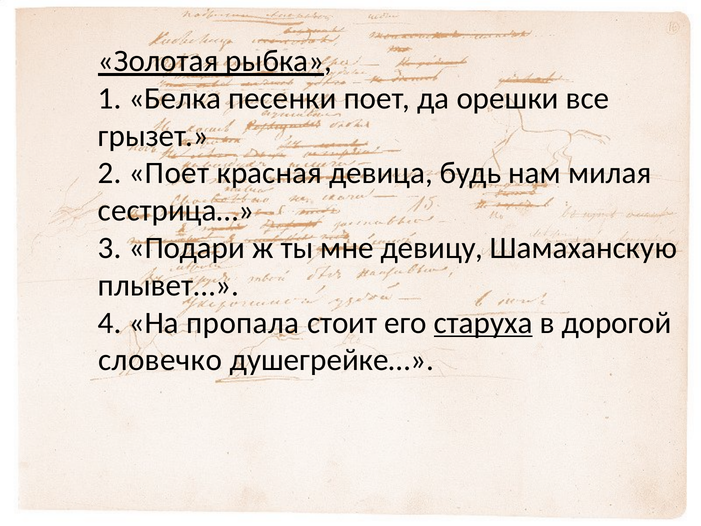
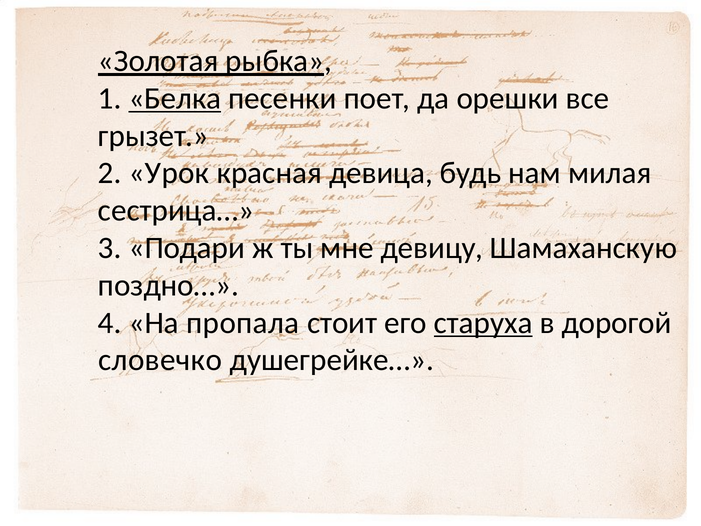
Белка underline: none -> present (175, 98)
2 Поет: Поет -> Урок (169, 173)
плывет…: плывет… -> поздно… (168, 285)
